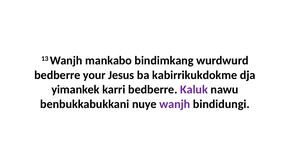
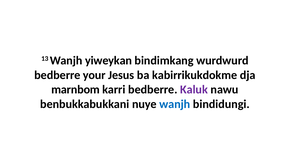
mankabo: mankabo -> yiweykan (109, 61)
yimankek: yimankek -> marnbom (76, 90)
wanjh colour: purple -> blue (175, 104)
